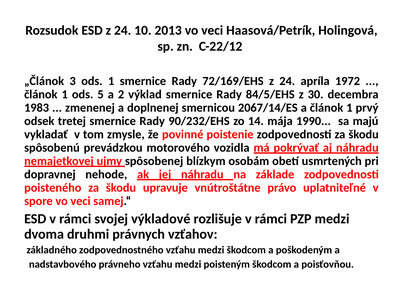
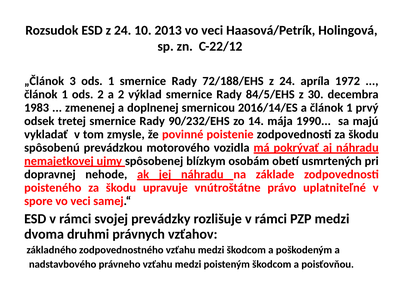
72/169/EHS: 72/169/EHS -> 72/188/EHS (233, 81)
ods 5: 5 -> 2 (101, 94)
2067/14/ES: 2067/14/ES -> 2016/14/ES (268, 107)
výkladové: výkladové -> prevádzky (161, 218)
